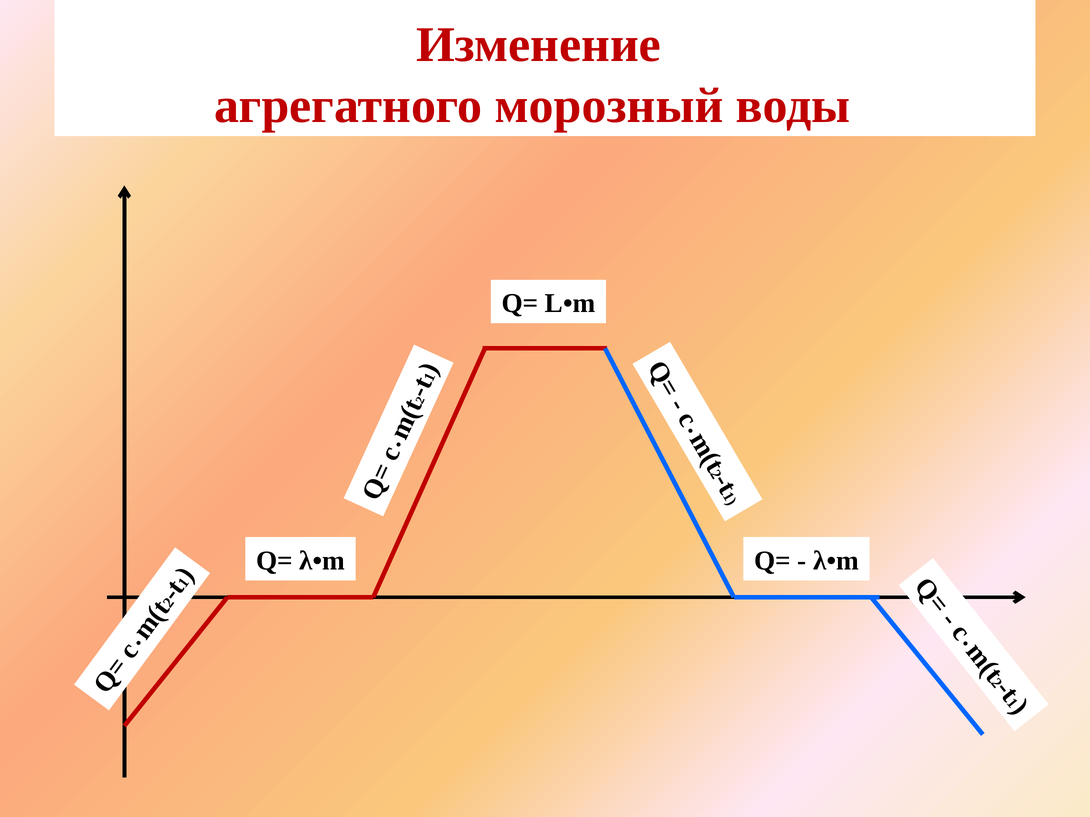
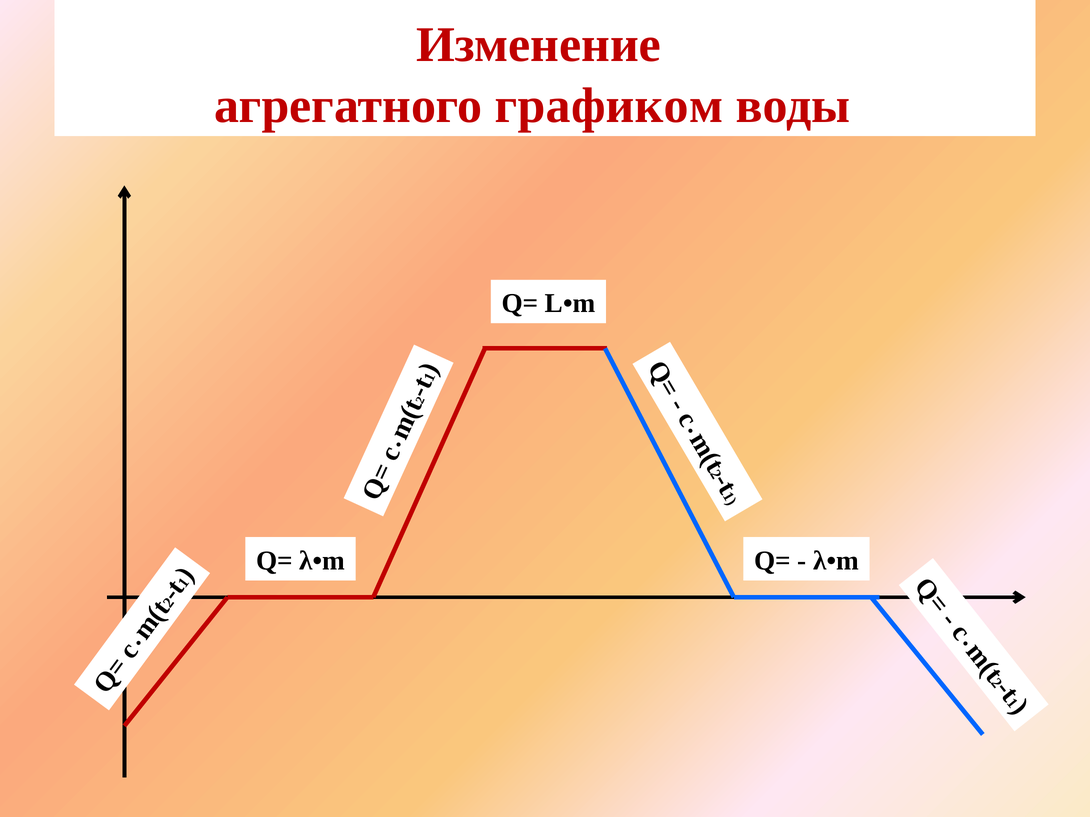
морозный: морозный -> графиком (609, 106)
